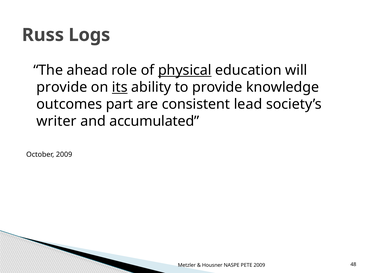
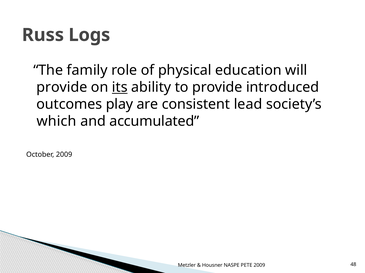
ahead: ahead -> family (87, 70)
physical underline: present -> none (185, 70)
knowledge: knowledge -> introduced (283, 87)
part: part -> play (119, 105)
writer: writer -> which (56, 122)
